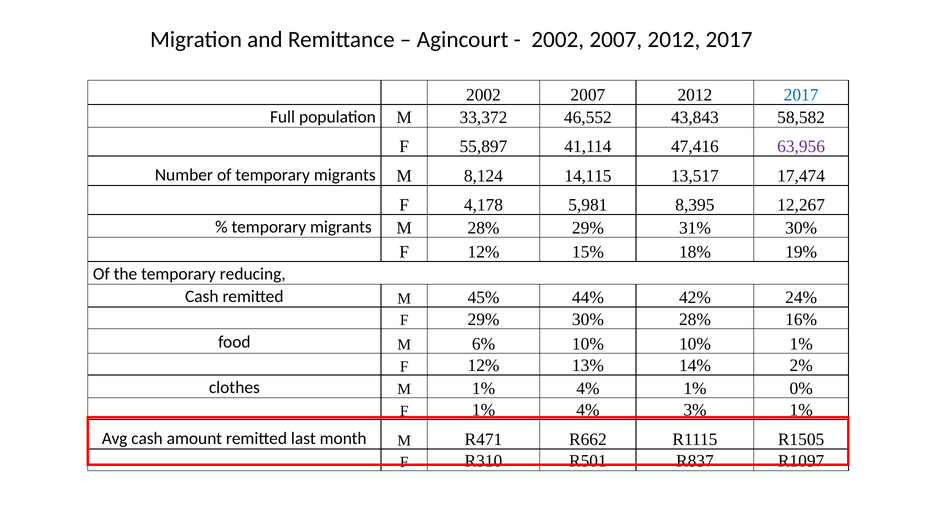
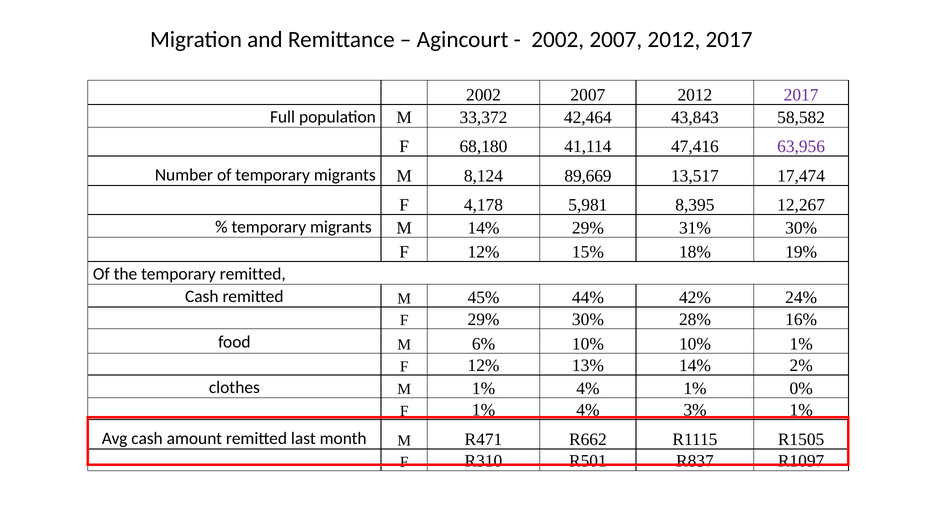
2017 colour: blue -> purple (801, 95)
46,552: 46,552 -> 42,464 (588, 118)
55,897: 55,897 -> 68,180 (483, 147)
14,115: 14,115 -> 89,669 (588, 176)
M 28%: 28% -> 14% (484, 228)
temporary reducing: reducing -> remitted (253, 274)
